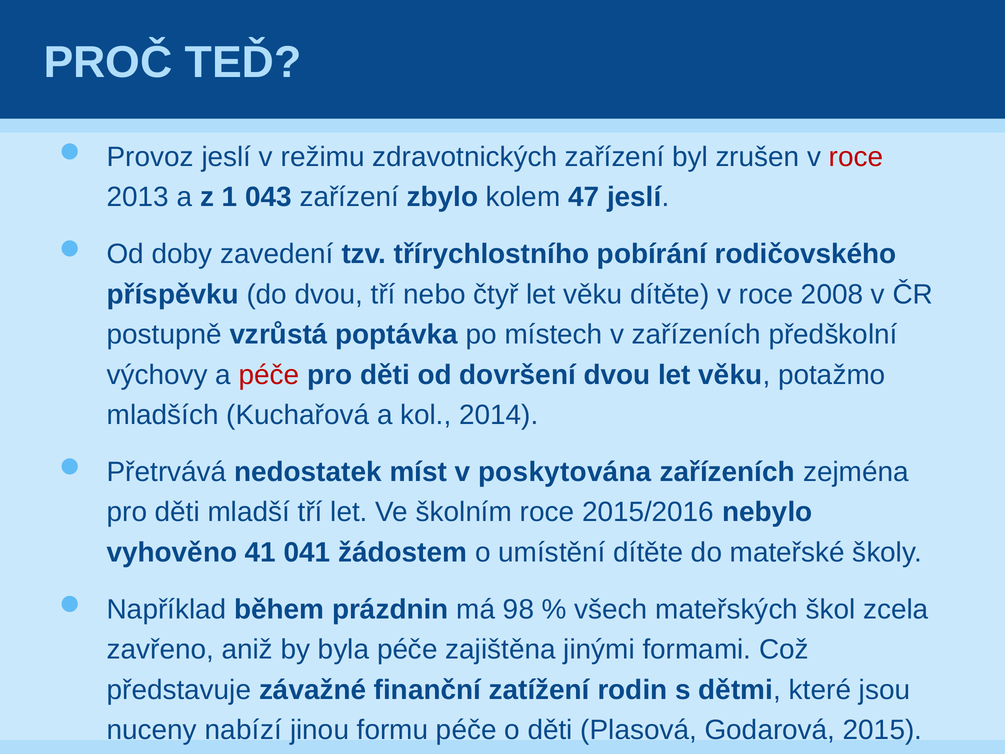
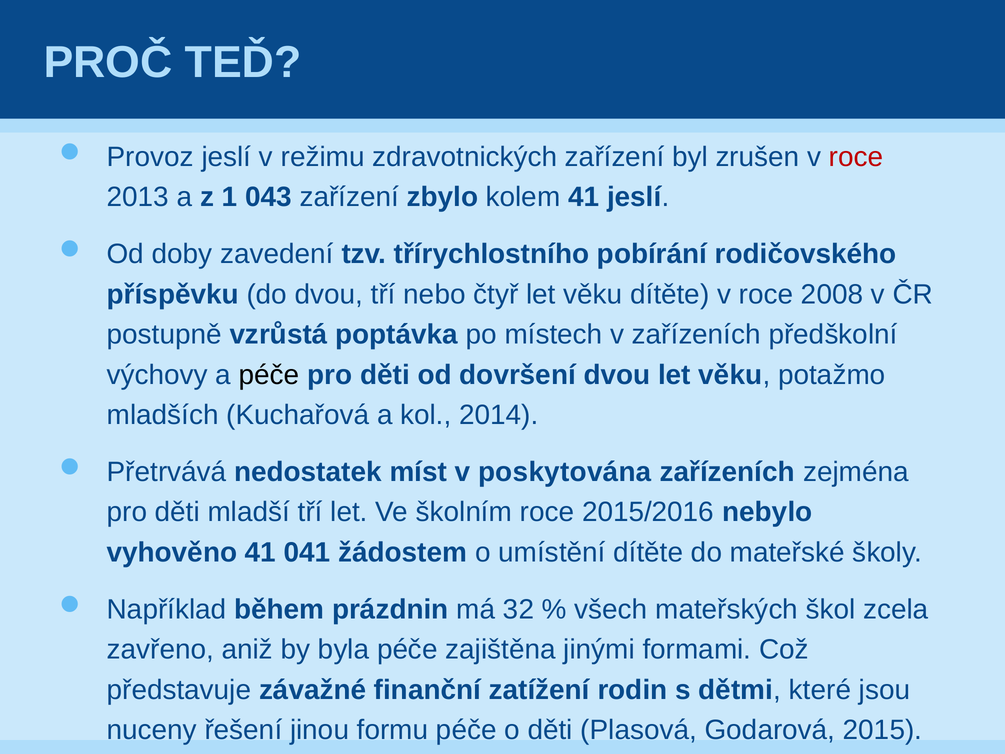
kolem 47: 47 -> 41 (584, 197)
péče colour: red -> black (269, 375)
98: 98 -> 32 (519, 609)
nabízí: nabízí -> řešení (243, 730)
